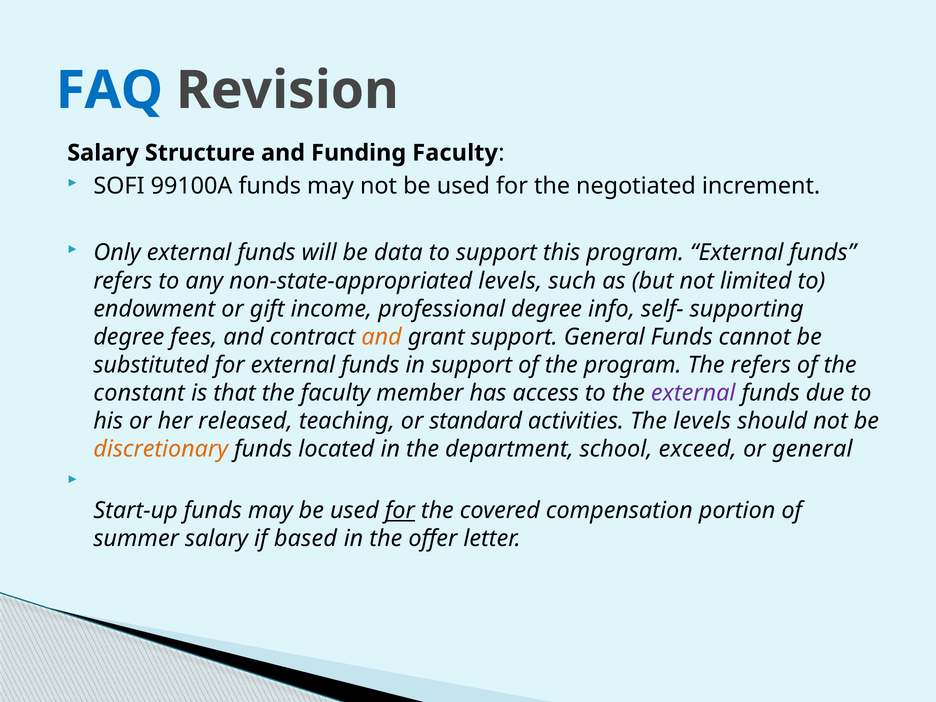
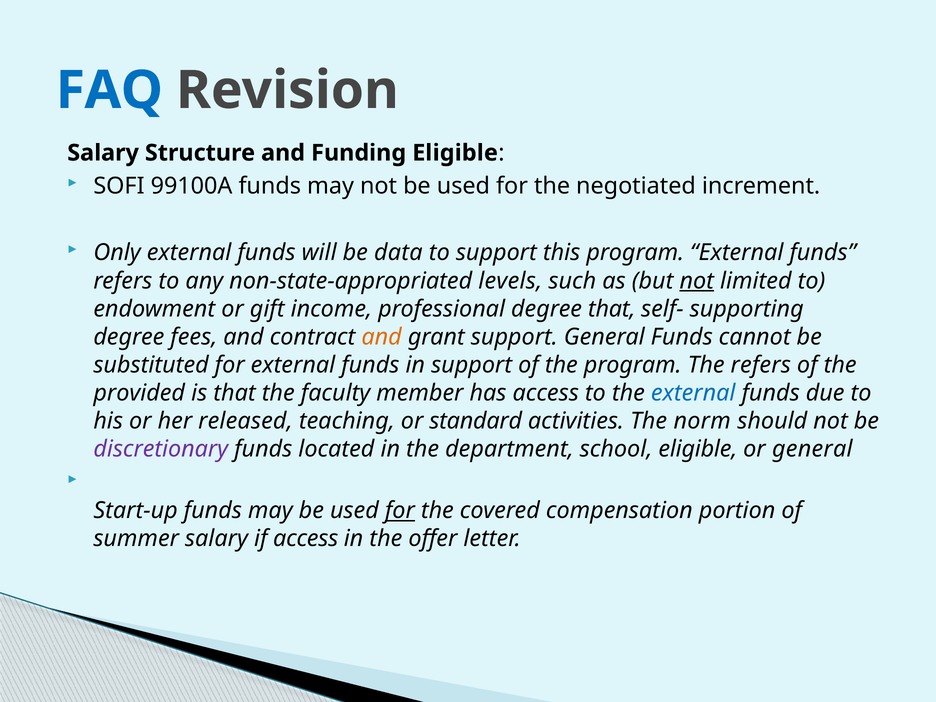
Funding Faculty: Faculty -> Eligible (455, 153)
not underline: none -> present (697, 281)
degree info: info -> that (612, 309)
constant: constant -> provided (139, 393)
external colour: purple -> blue (693, 393)
The levels: levels -> norm (702, 421)
discretionary colour: orange -> purple (161, 449)
school exceed: exceed -> eligible (698, 449)
if based: based -> access (306, 539)
